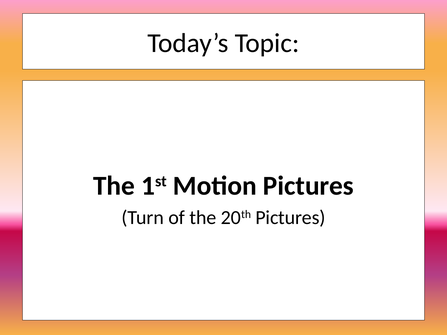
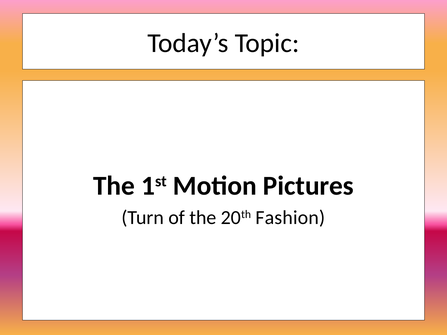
20th Pictures: Pictures -> Fashion (290, 218)
